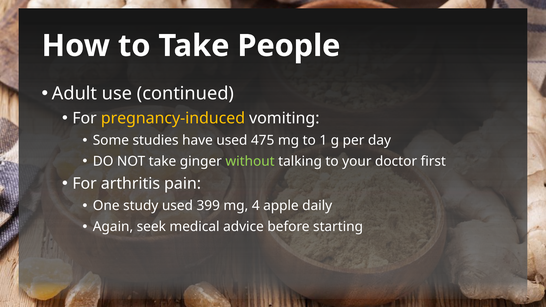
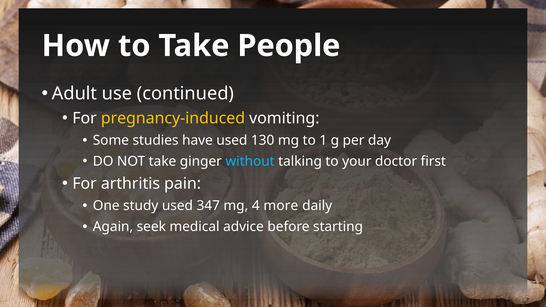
475: 475 -> 130 (263, 140)
without colour: light green -> light blue (250, 161)
399: 399 -> 347 (208, 206)
apple: apple -> more (281, 206)
